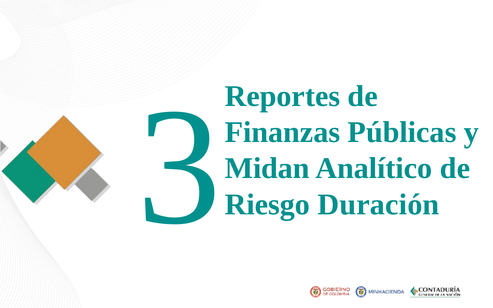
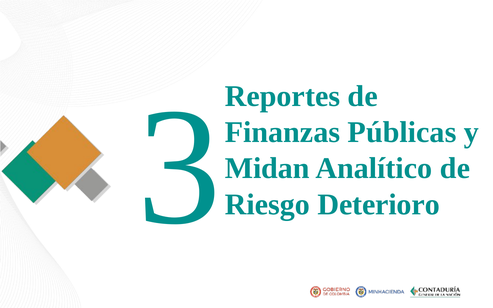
Duración: Duración -> Deterioro (379, 205)
